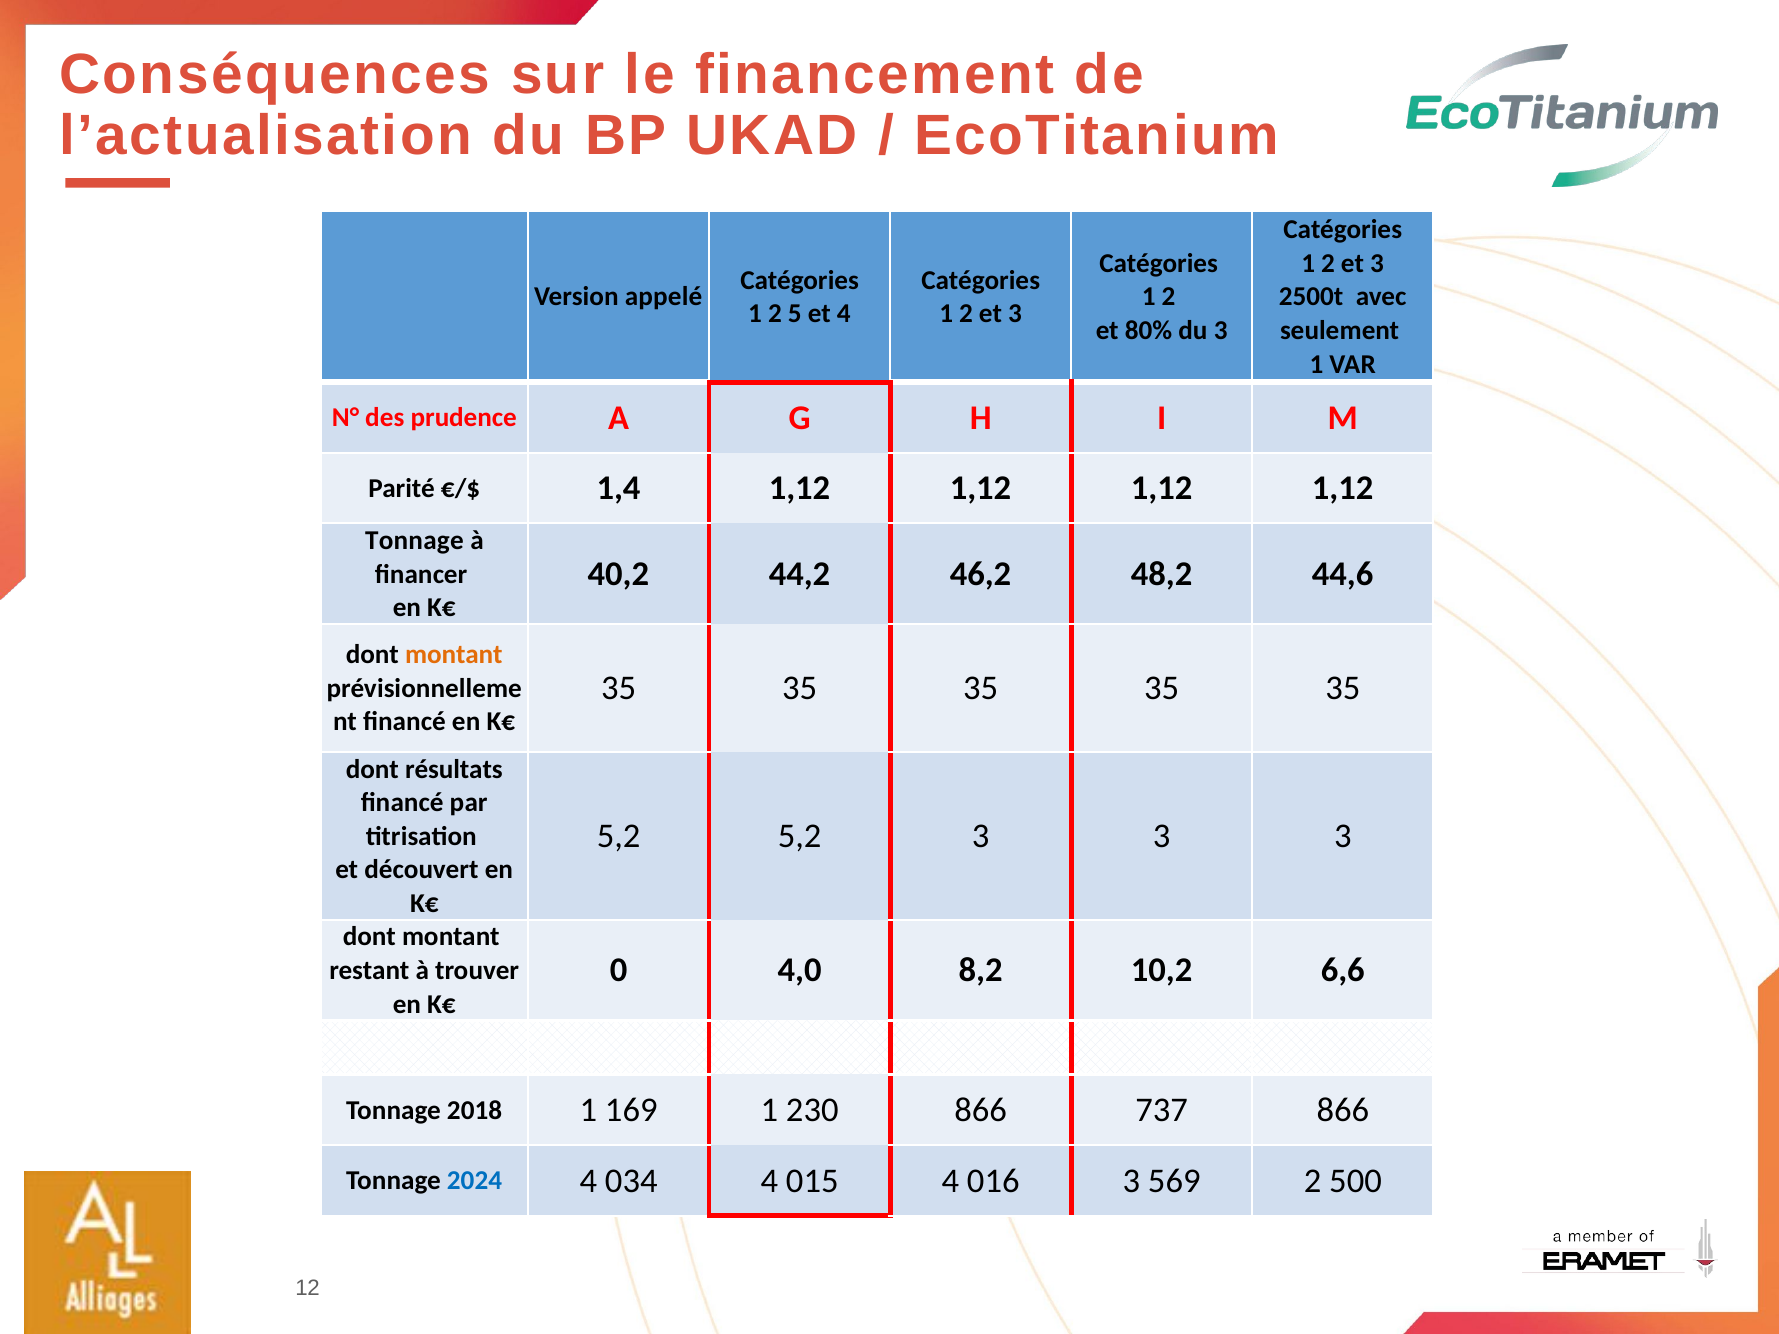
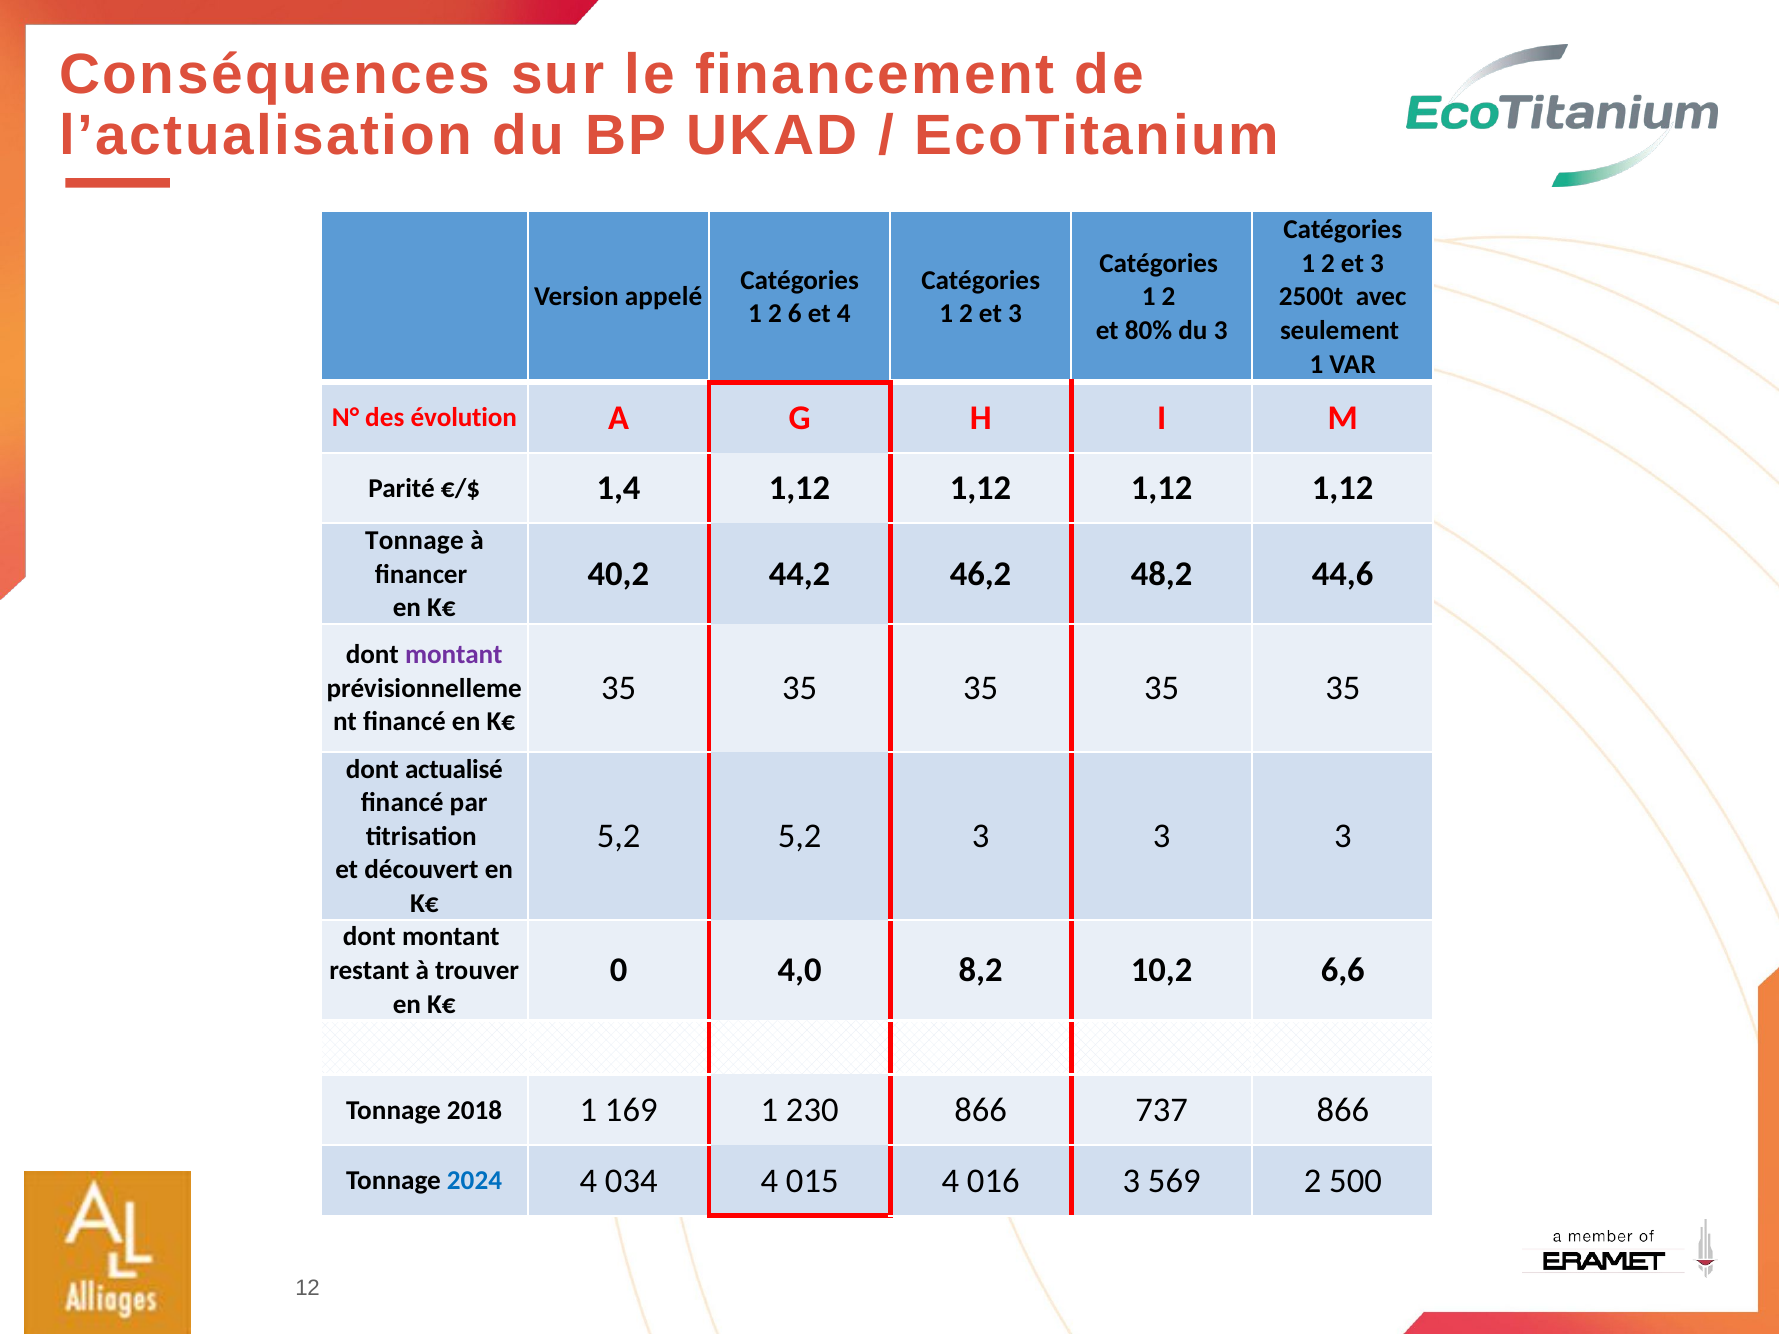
5: 5 -> 6 (795, 314)
prudence: prudence -> évolution (464, 418)
montant colour: orange -> purple (454, 655)
résultats: résultats -> actualisé (454, 769)
